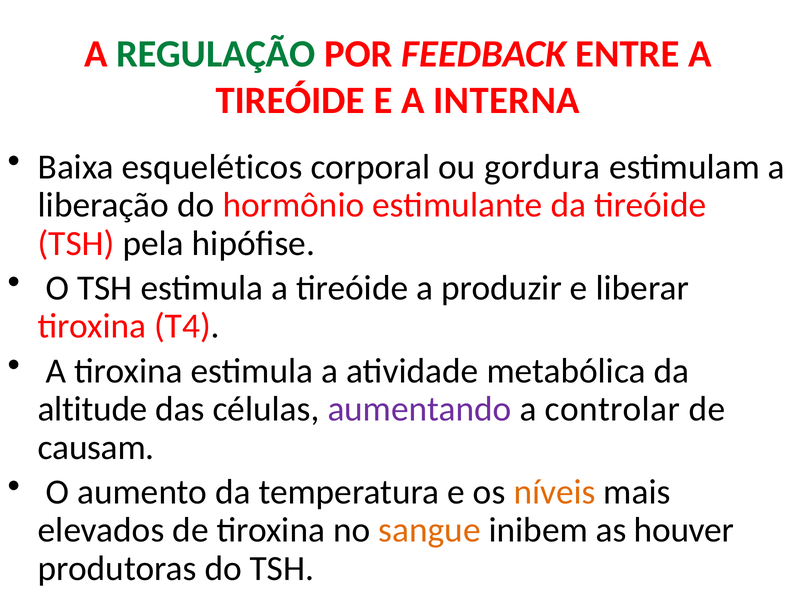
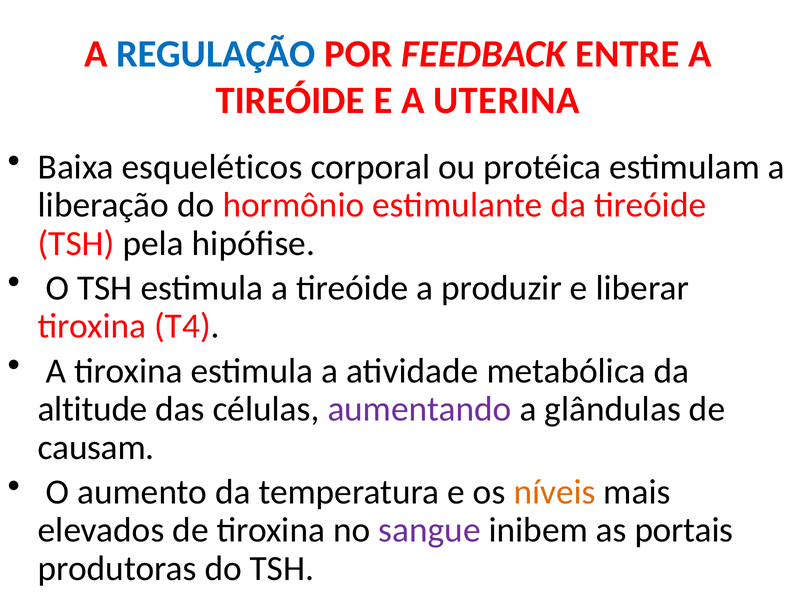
REGULAÇÃO colour: green -> blue (216, 54)
INTERNA: INTERNA -> UTERINA (507, 100)
gordura: gordura -> protéica (542, 167)
controlar: controlar -> glândulas (613, 409)
sangue colour: orange -> purple (429, 530)
houver: houver -> portais (684, 530)
